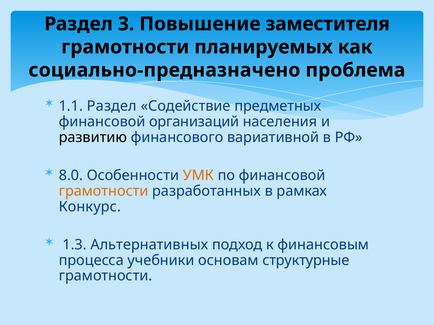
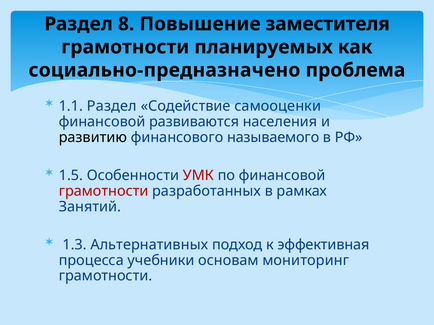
3: 3 -> 8 (126, 24)
предметных: предметных -> самооценки (278, 106)
организаций: организаций -> развиваются (194, 122)
вариативной: вариативной -> называемого (273, 138)
8.0: 8.0 -> 1.5 (71, 176)
УМК colour: orange -> red (198, 176)
грамотности colour: orange -> red (104, 191)
Конкурс: Конкурс -> Занятий (90, 207)
финансовым: финансовым -> эффективная (323, 245)
структурные: структурные -> мониторинг (306, 261)
